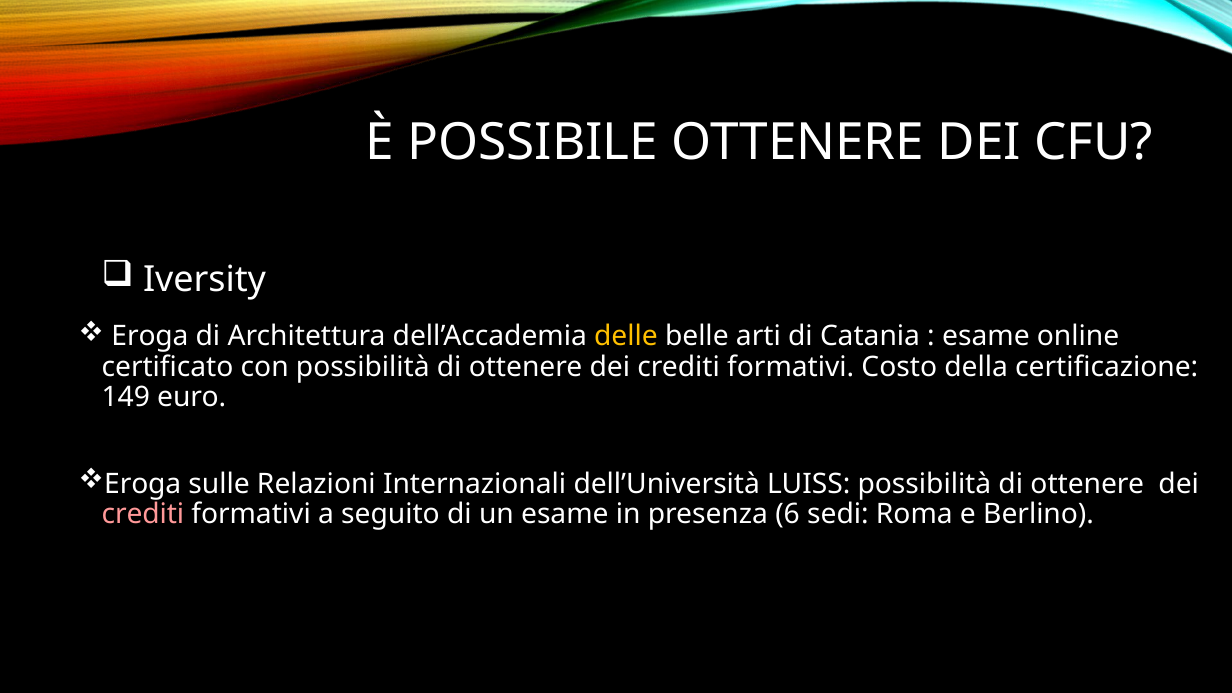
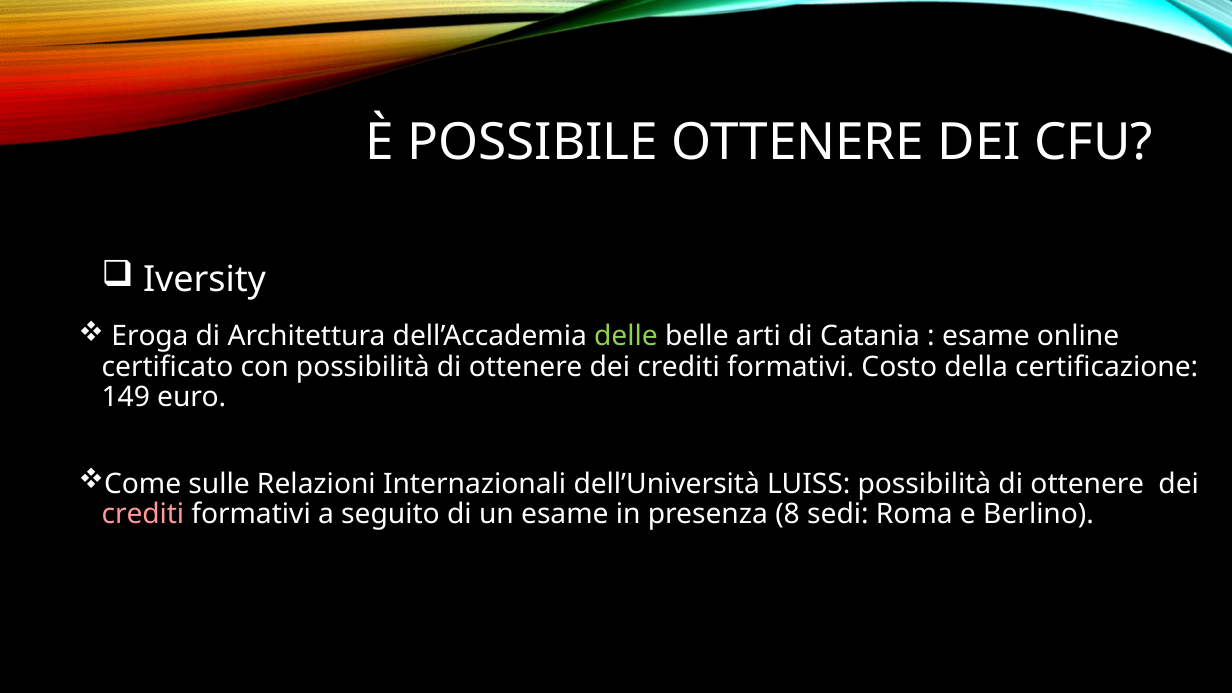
delle colour: yellow -> light green (626, 336)
Eroga: Eroga -> Come (143, 484)
6: 6 -> 8 (788, 514)
